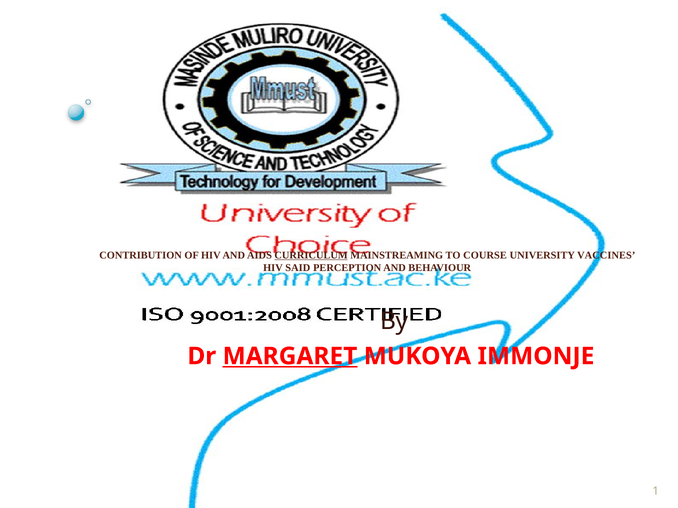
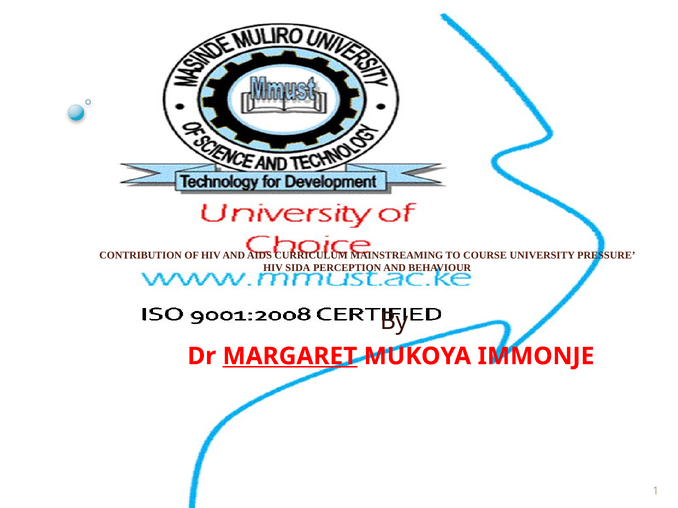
CURRICULUM underline: present -> none (311, 256)
VACCINES: VACCINES -> PRESSURE (606, 256)
SAID: SAID -> SIDA (298, 268)
